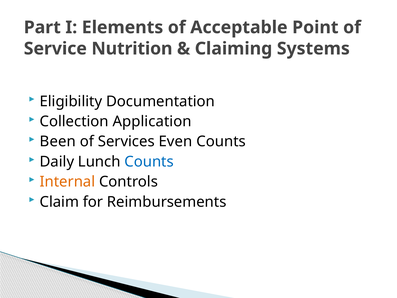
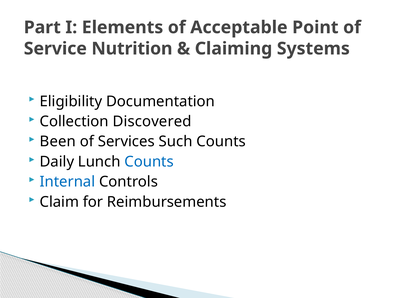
Application: Application -> Discovered (152, 121)
Even: Even -> Such (176, 141)
Internal colour: orange -> blue (67, 182)
